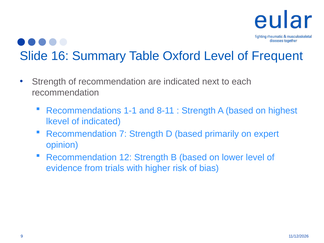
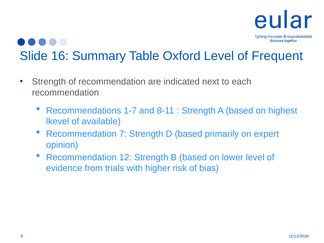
1-1: 1-1 -> 1-7 (130, 111)
of indicated: indicated -> available (101, 121)
